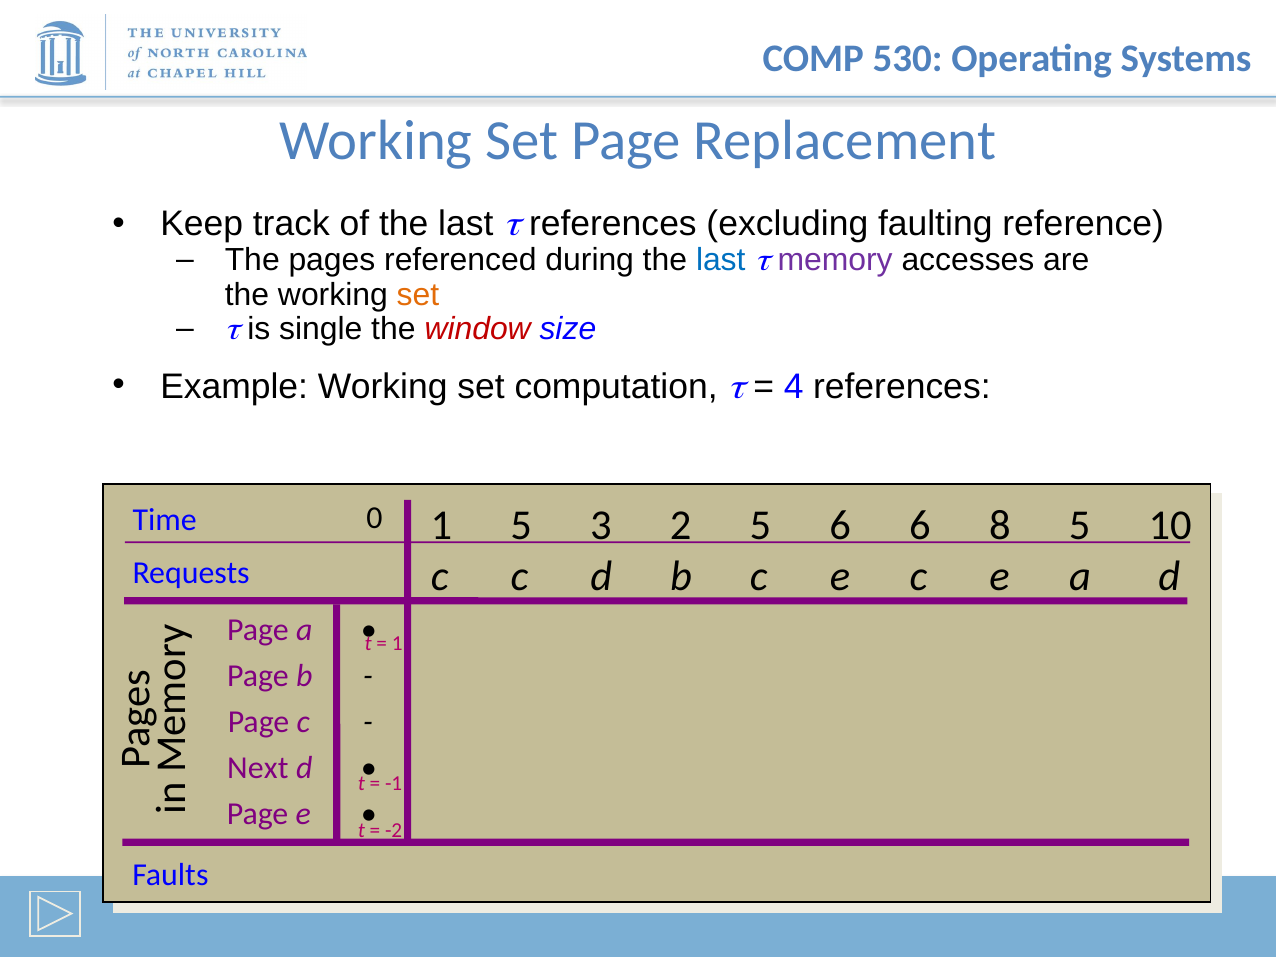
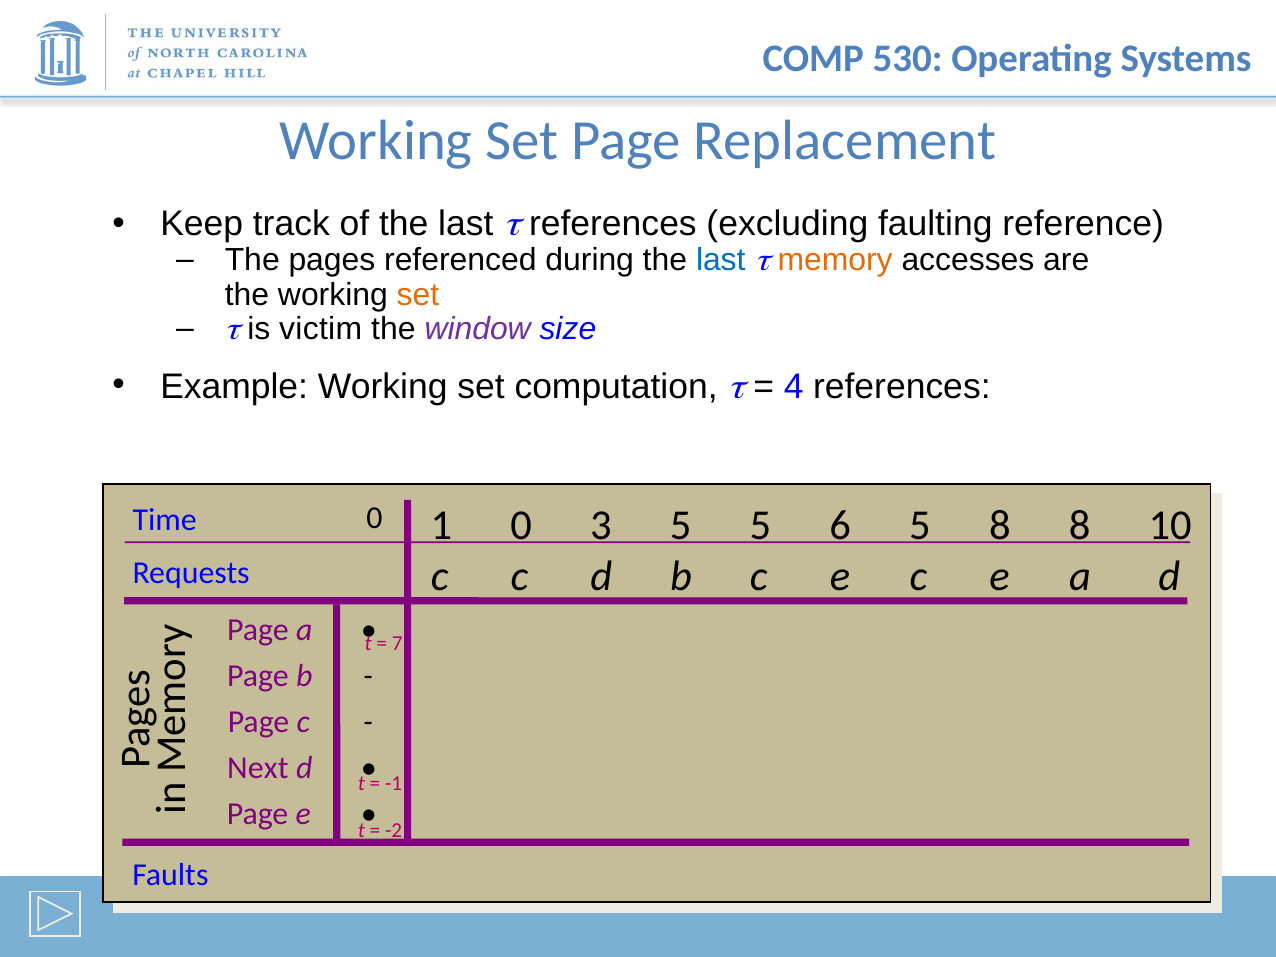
memory colour: purple -> orange (835, 260)
single: single -> victim (321, 329)
window colour: red -> purple (478, 329)
1 5: 5 -> 0 (521, 526)
3 2: 2 -> 5 (681, 526)
6 6: 6 -> 5 (920, 526)
8 5: 5 -> 8 (1080, 526)
1: 1 -> 7 (397, 644)
